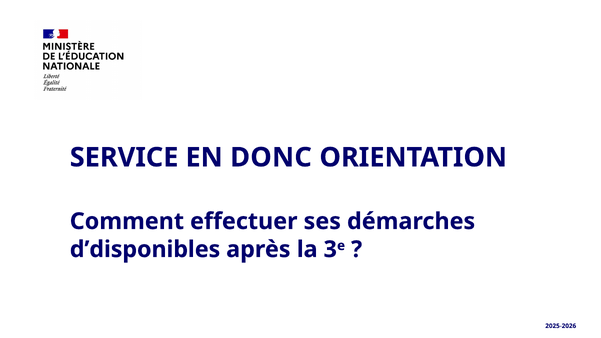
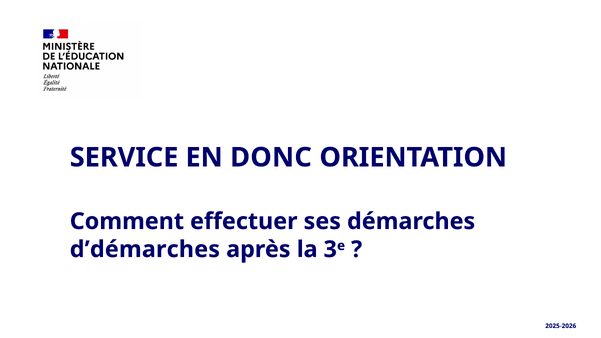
d’disponibles: d’disponibles -> d’démarches (145, 249)
